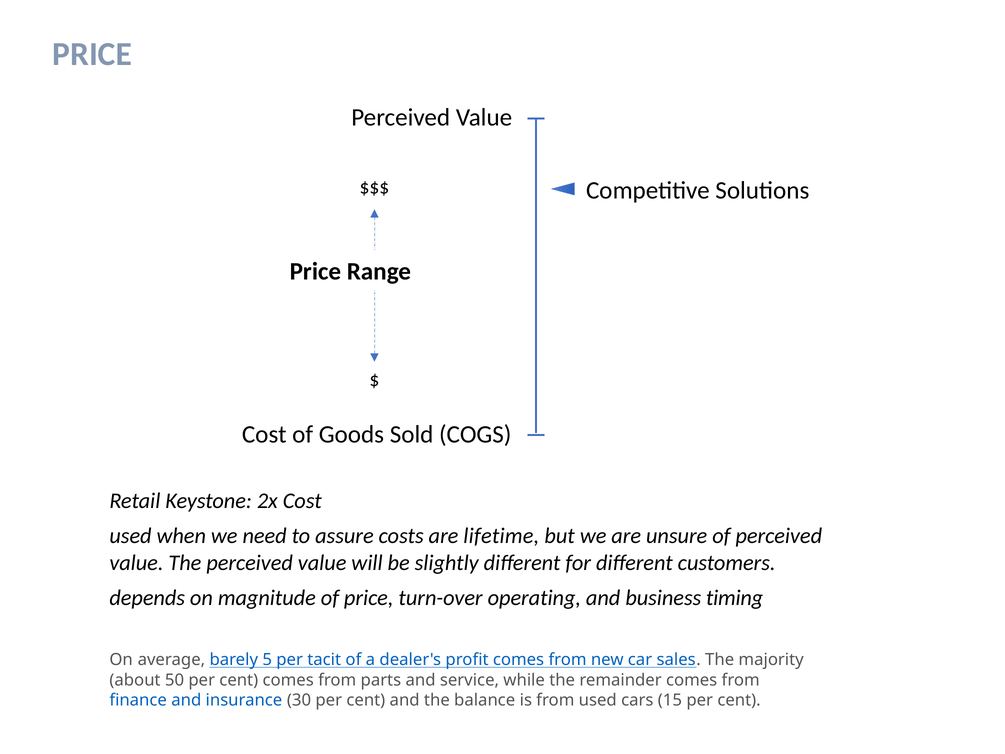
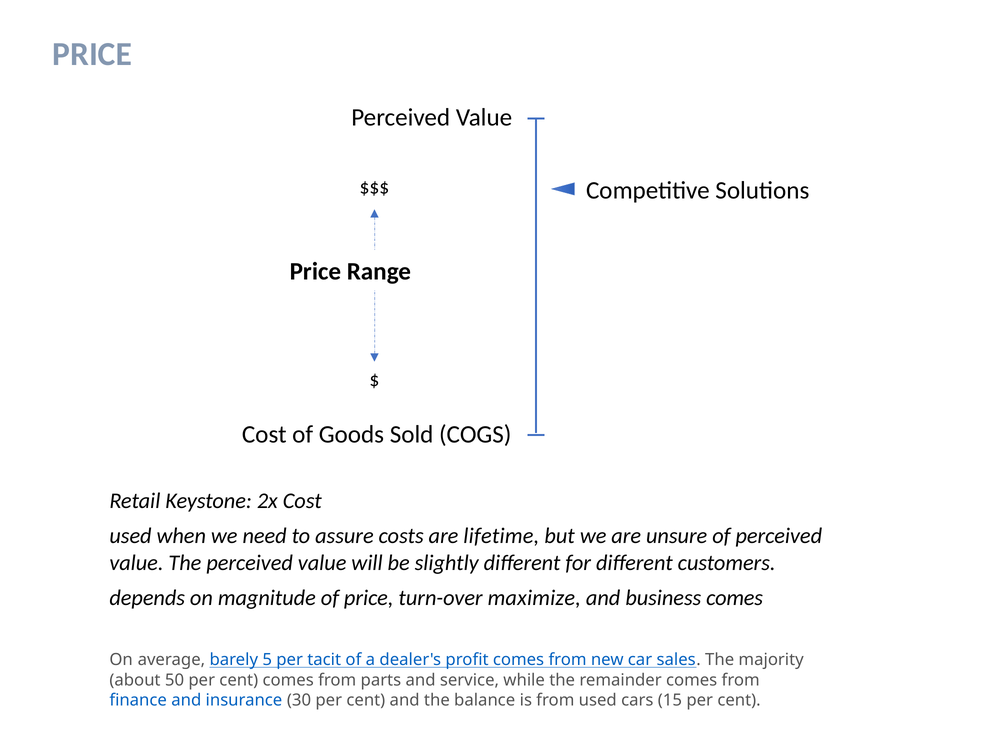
operating: operating -> maximize (534, 598)
business timing: timing -> comes (735, 598)
